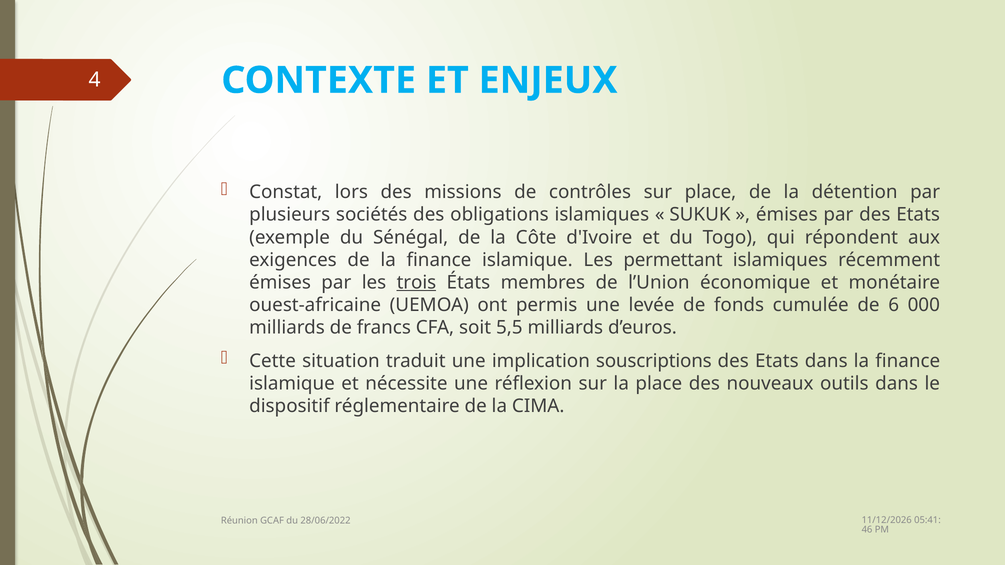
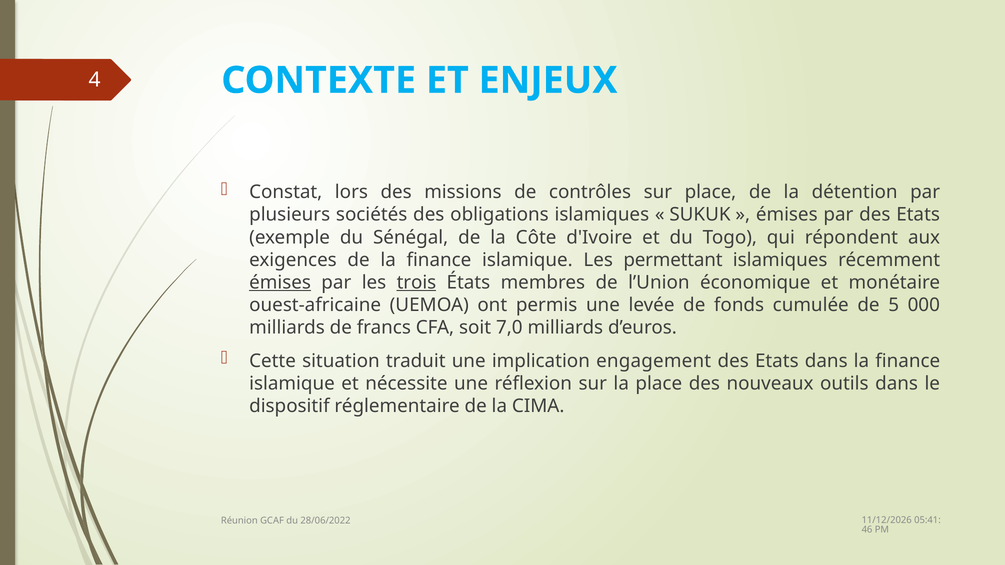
émises underline: none -> present (280, 283)
6: 6 -> 5 (894, 305)
5,5: 5,5 -> 7,0 (509, 328)
souscriptions: souscriptions -> engagement (654, 361)
